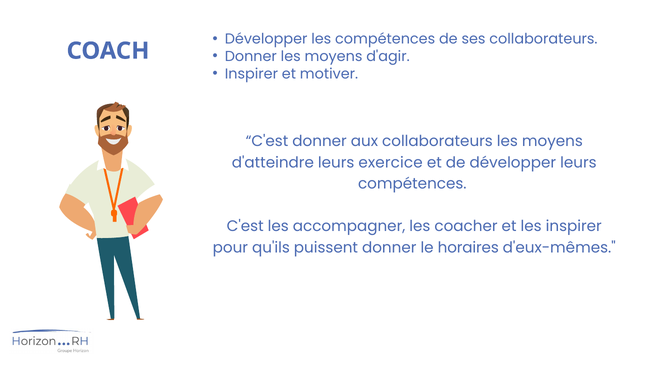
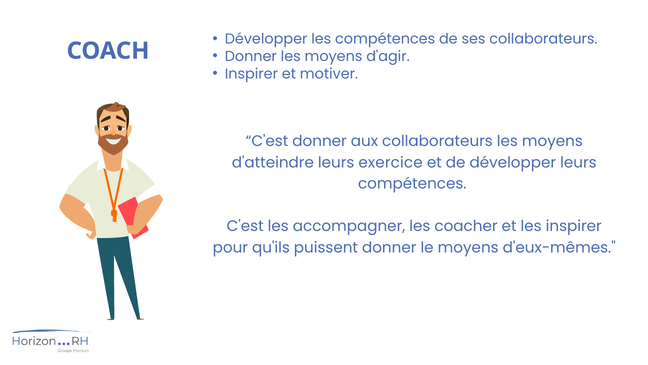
le horaires: horaires -> moyens (468, 247)
